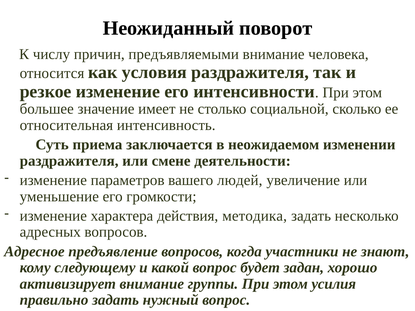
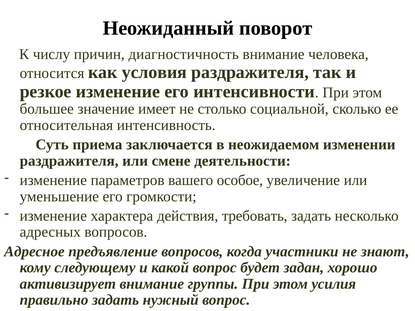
предъявляемыми: предъявляемыми -> диагностичность (184, 54)
людей: людей -> особое (240, 180)
методика: методика -> требовать (255, 216)
